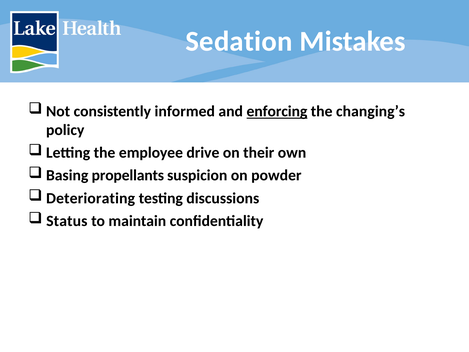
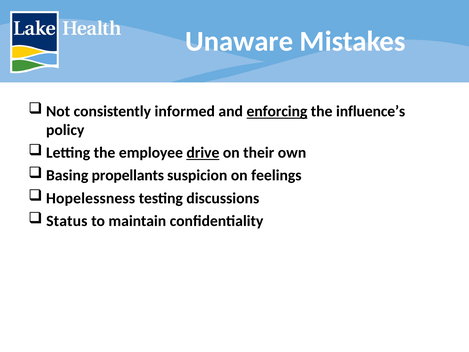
Sedation: Sedation -> Unaware (239, 41)
changing’s: changing’s -> influence’s (371, 111)
drive underline: none -> present (203, 153)
powder: powder -> feelings (276, 175)
Deteriorating: Deteriorating -> Hopelessness (91, 198)
